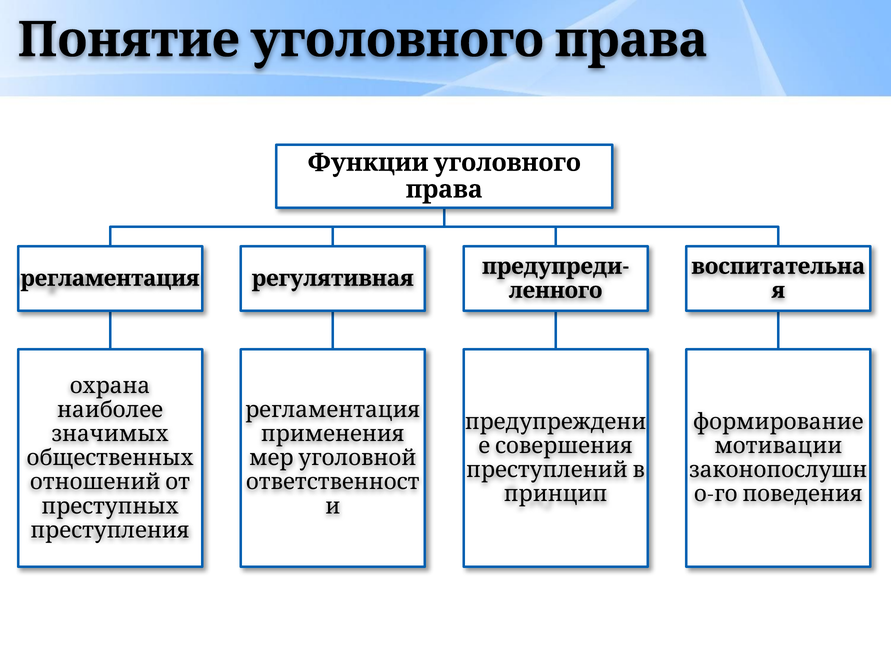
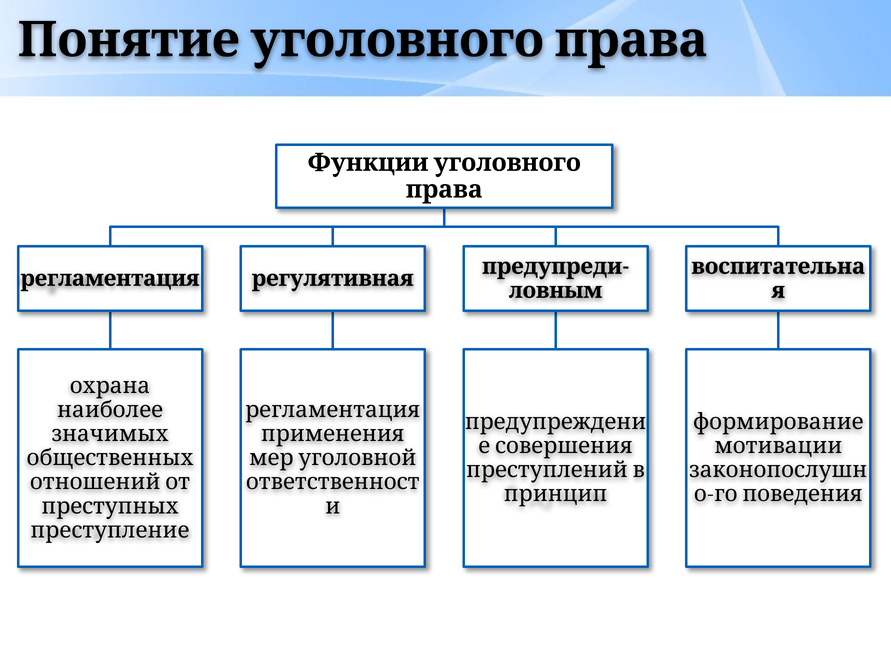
ленного: ленного -> ловным (556, 291)
преступления: преступления -> преступление (110, 530)
